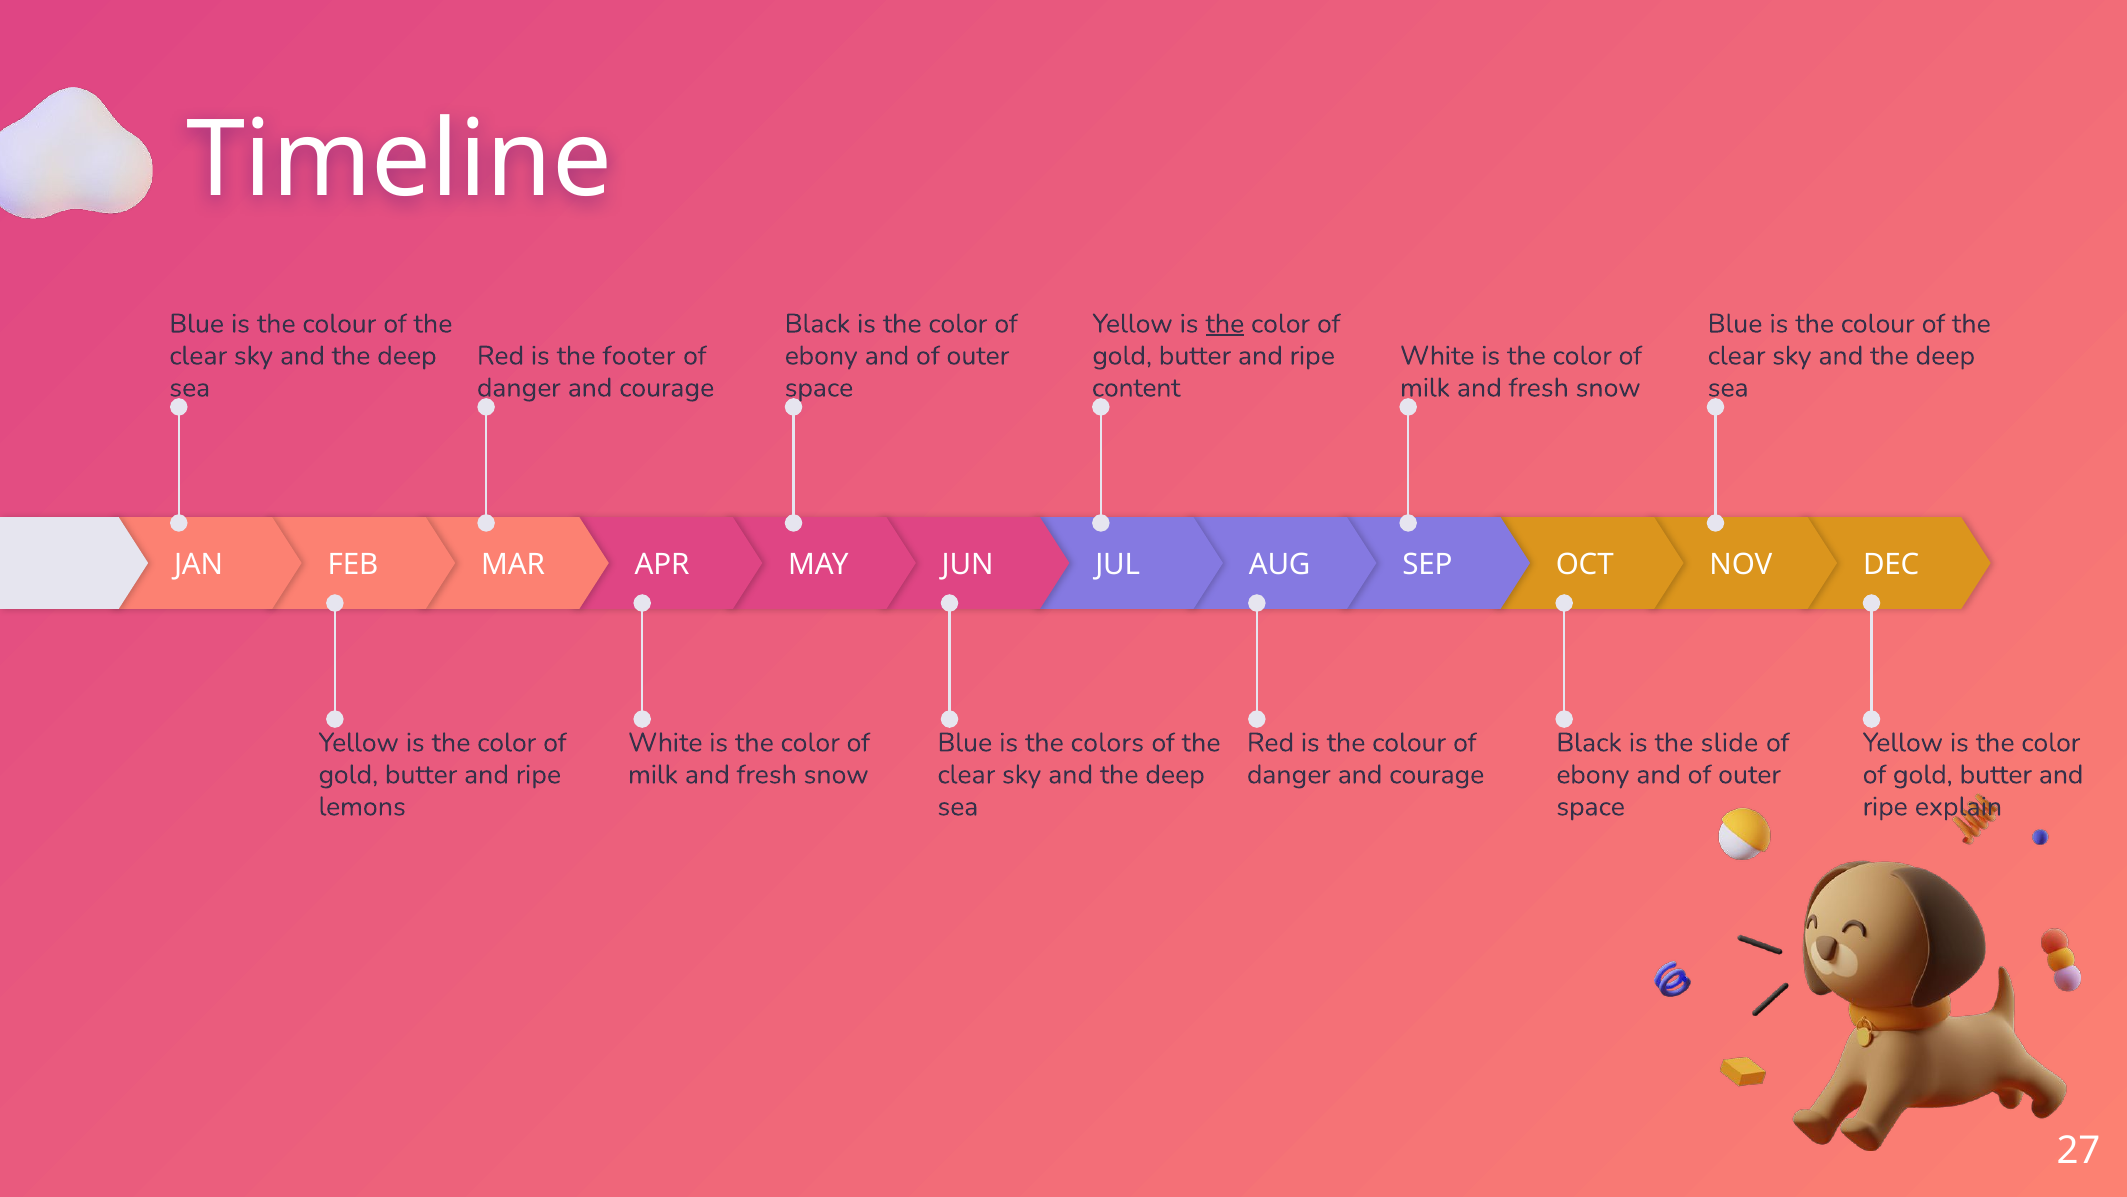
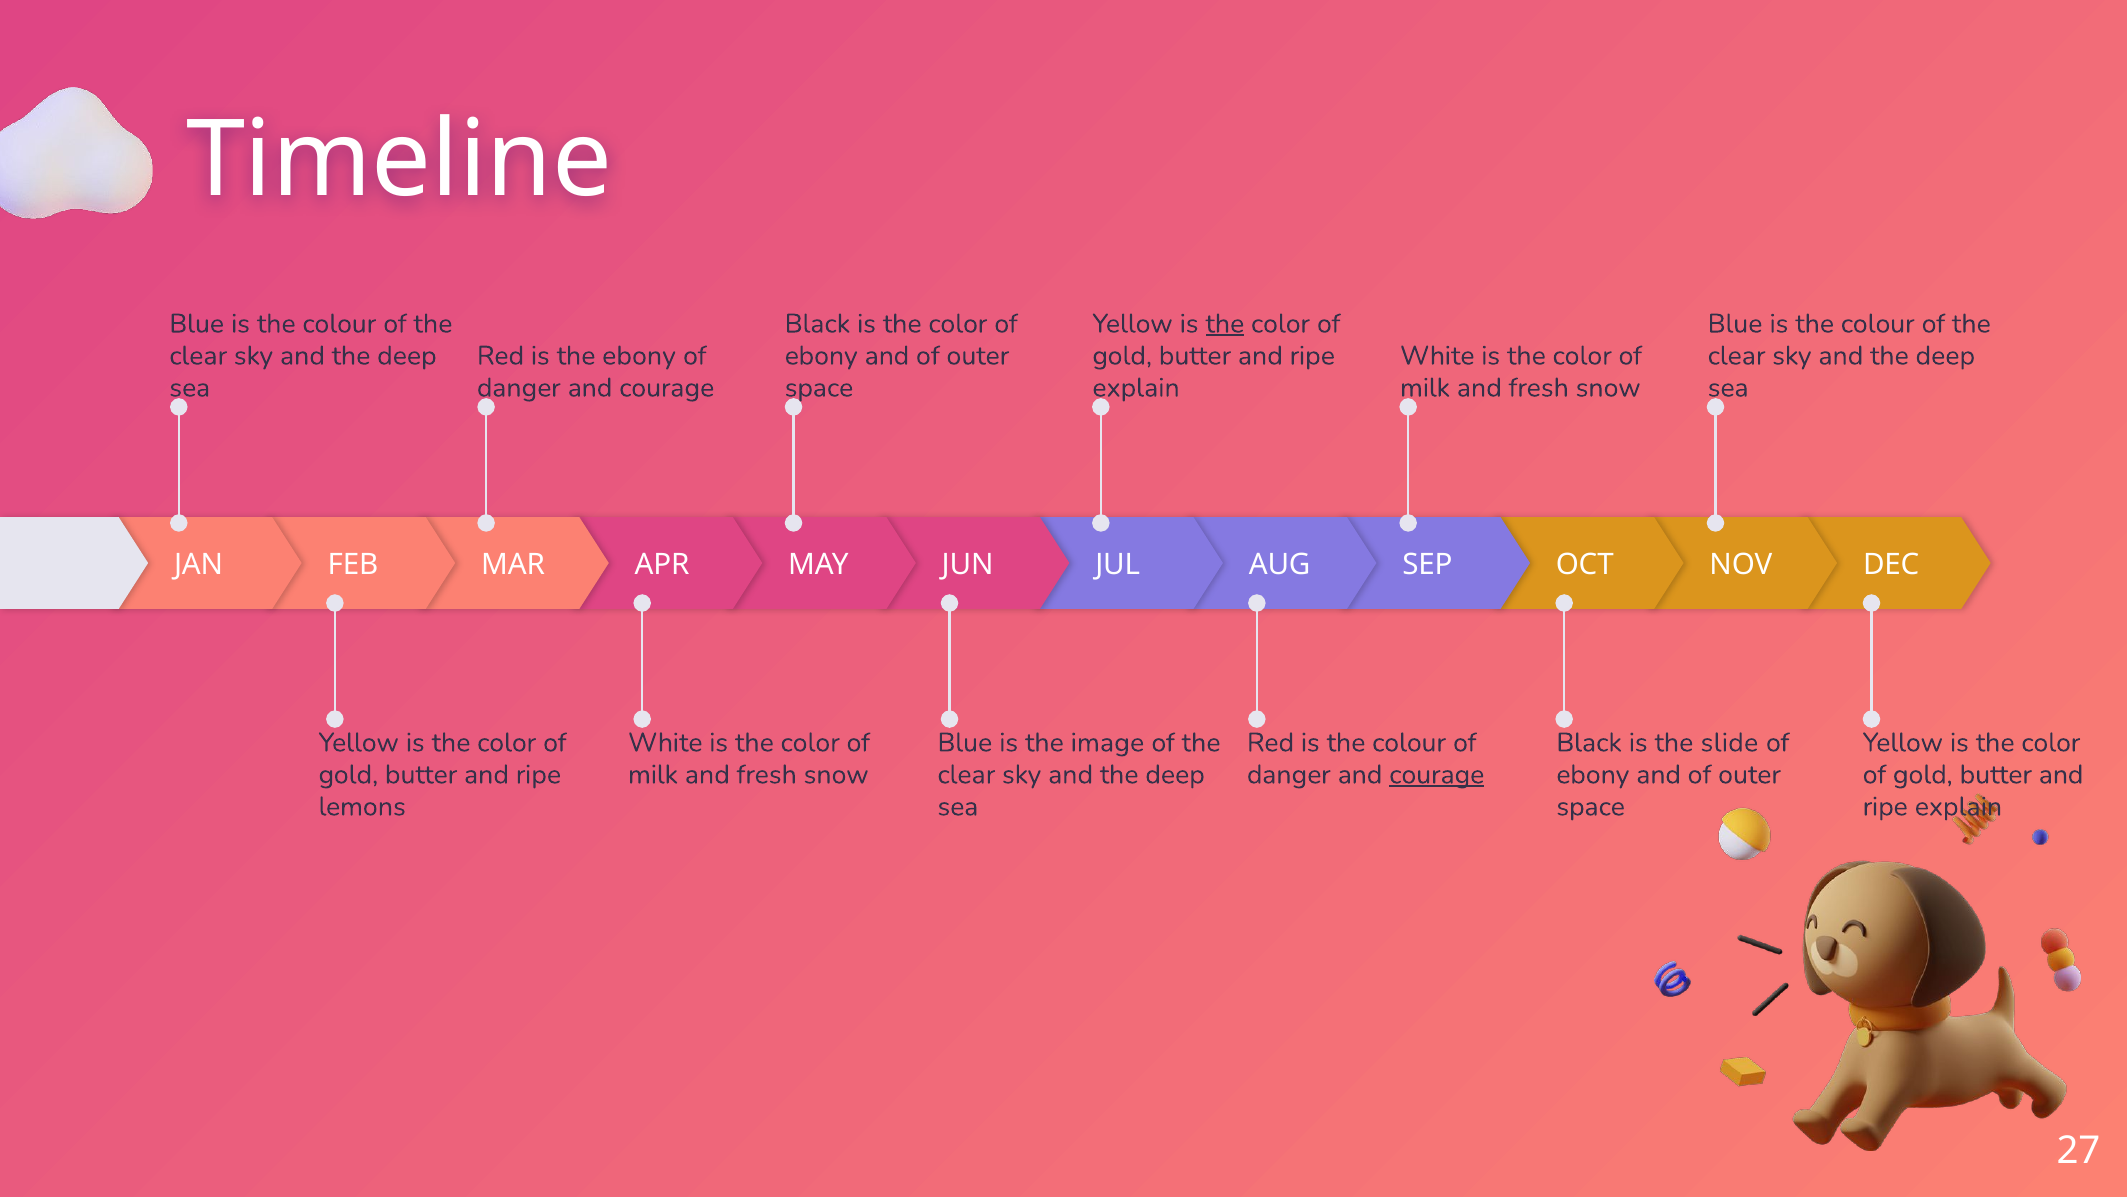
the footer: footer -> ebony (639, 356)
content: content -> explain (1136, 388)
colors: colors -> image (1107, 742)
courage underline: none -> present (1437, 774)
